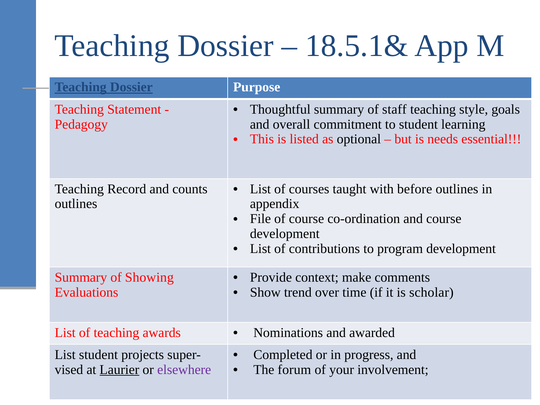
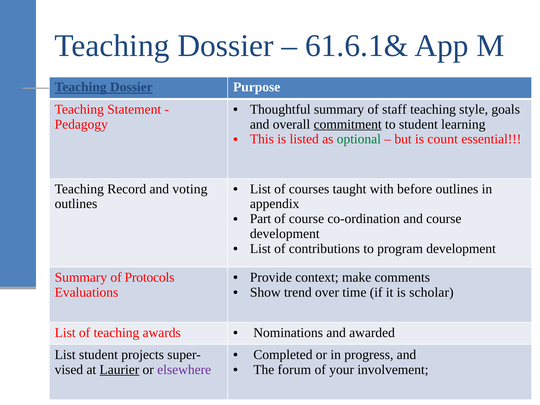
18.5.1&: 18.5.1& -> 61.6.1& (357, 46)
commitment underline: none -> present (348, 124)
optional colour: black -> green (359, 139)
needs: needs -> count (443, 139)
counts: counts -> voting (190, 189)
File: File -> Part (260, 219)
Showing: Showing -> Protocols (150, 277)
